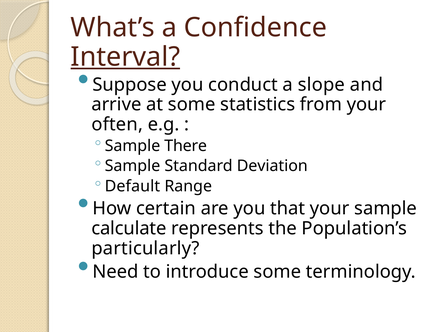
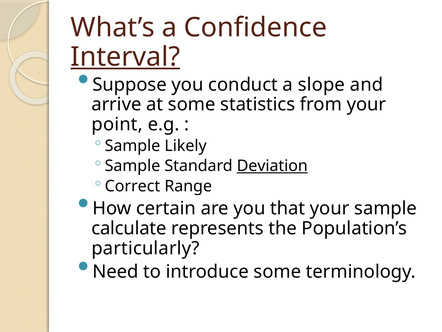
often: often -> point (117, 124)
There: There -> Likely (186, 146)
Deviation underline: none -> present (272, 166)
Default: Default -> Correct (132, 186)
